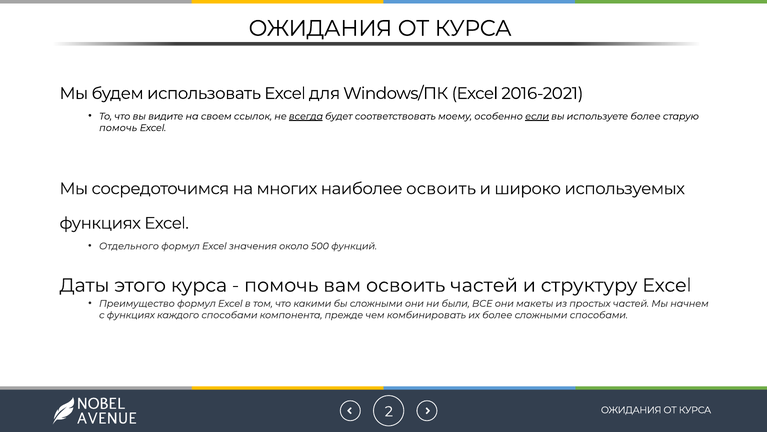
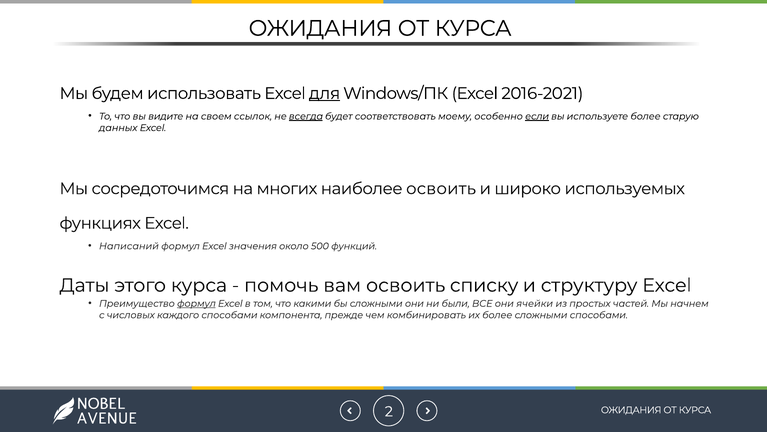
для underline: none -> present (325, 93)
помочь: помочь -> данных (118, 128)
Отдельного: Отдельного -> Написаний (129, 246)
освоить частей: частей -> списку (484, 285)
формул underline: none -> present (196, 303)
макеты: макеты -> ячейки (535, 303)
с функциях: функциях -> числовых (131, 315)
